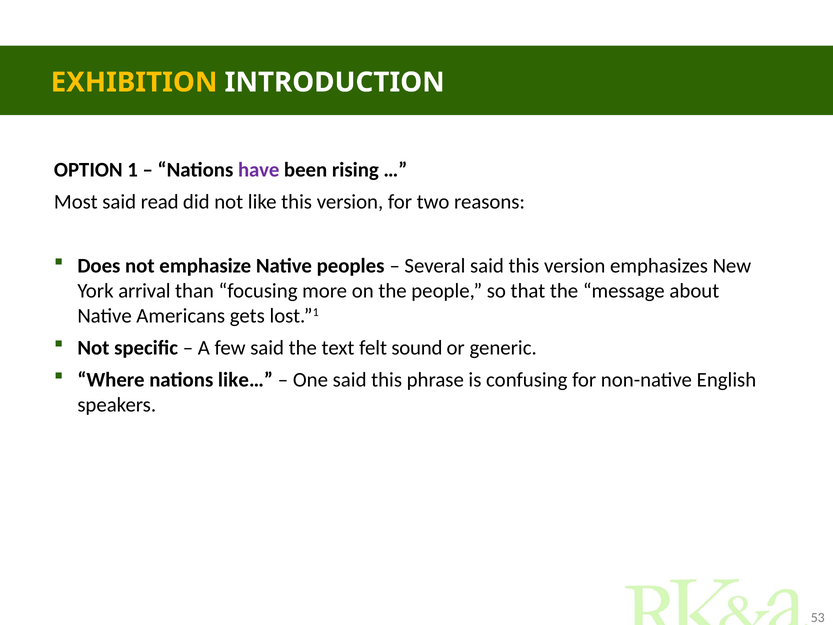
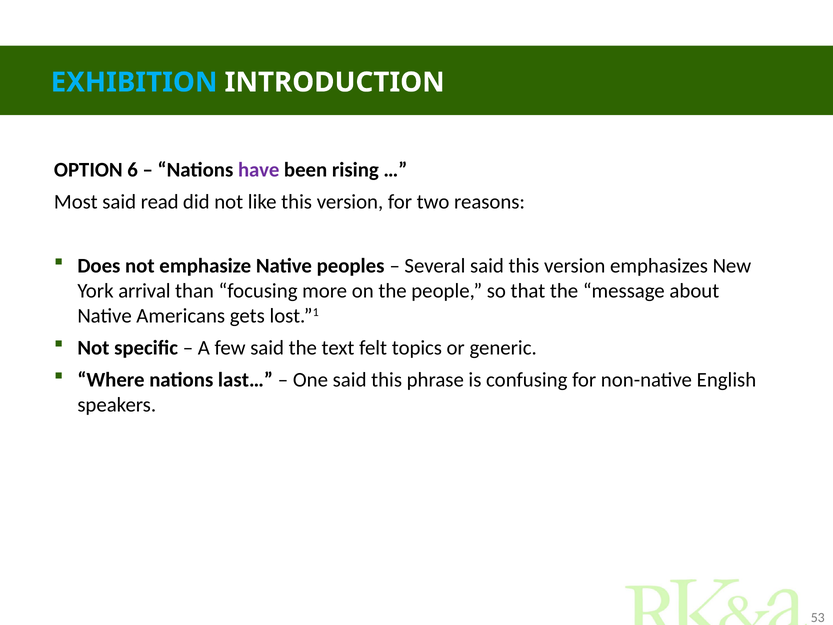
EXHIBITION colour: yellow -> light blue (134, 82)
1: 1 -> 6 (133, 170)
sound: sound -> topics (417, 348)
like…: like… -> last… (245, 379)
